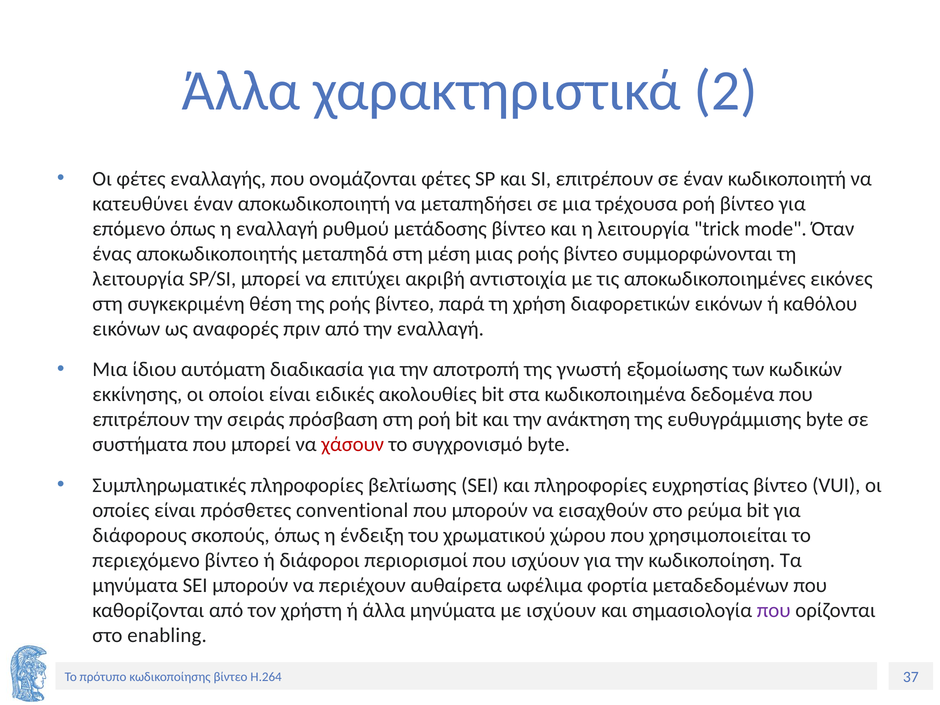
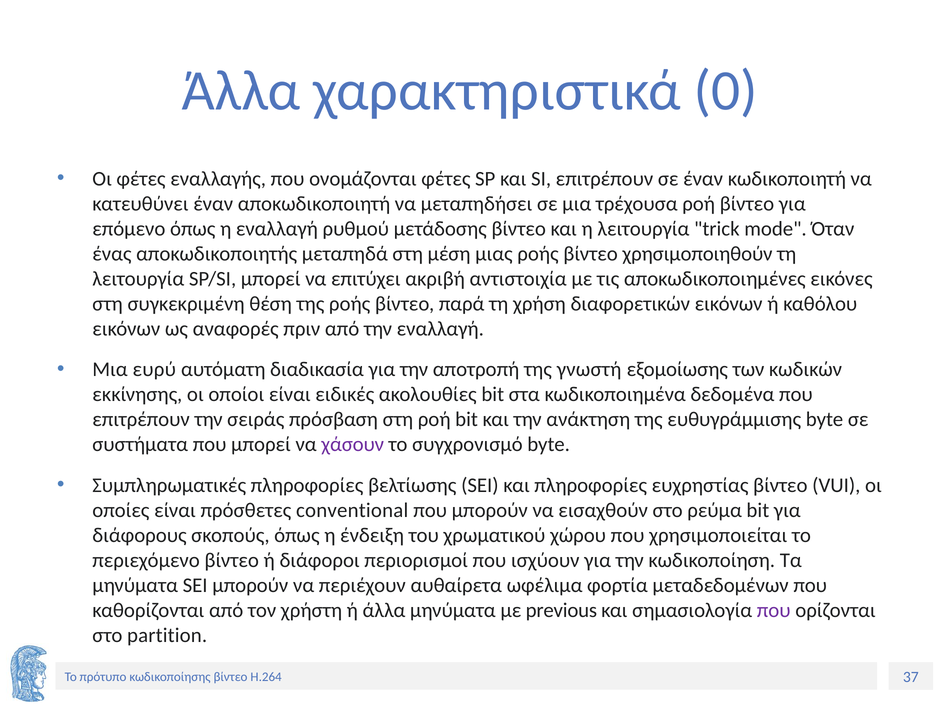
2: 2 -> 0 (726, 91)
συμμορφώνονται: συμμορφώνονται -> χρησιμοποιηθούν (697, 254)
ίδιου: ίδιου -> ευρύ (154, 369)
χάσουν colour: red -> purple (353, 444)
με ισχύουν: ισχύουν -> previous (561, 610)
enabling: enabling -> partition (167, 635)
